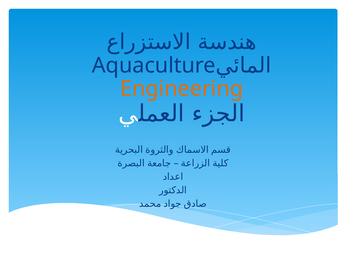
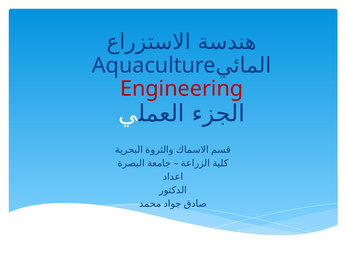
Engineering colour: orange -> red (182, 89)
